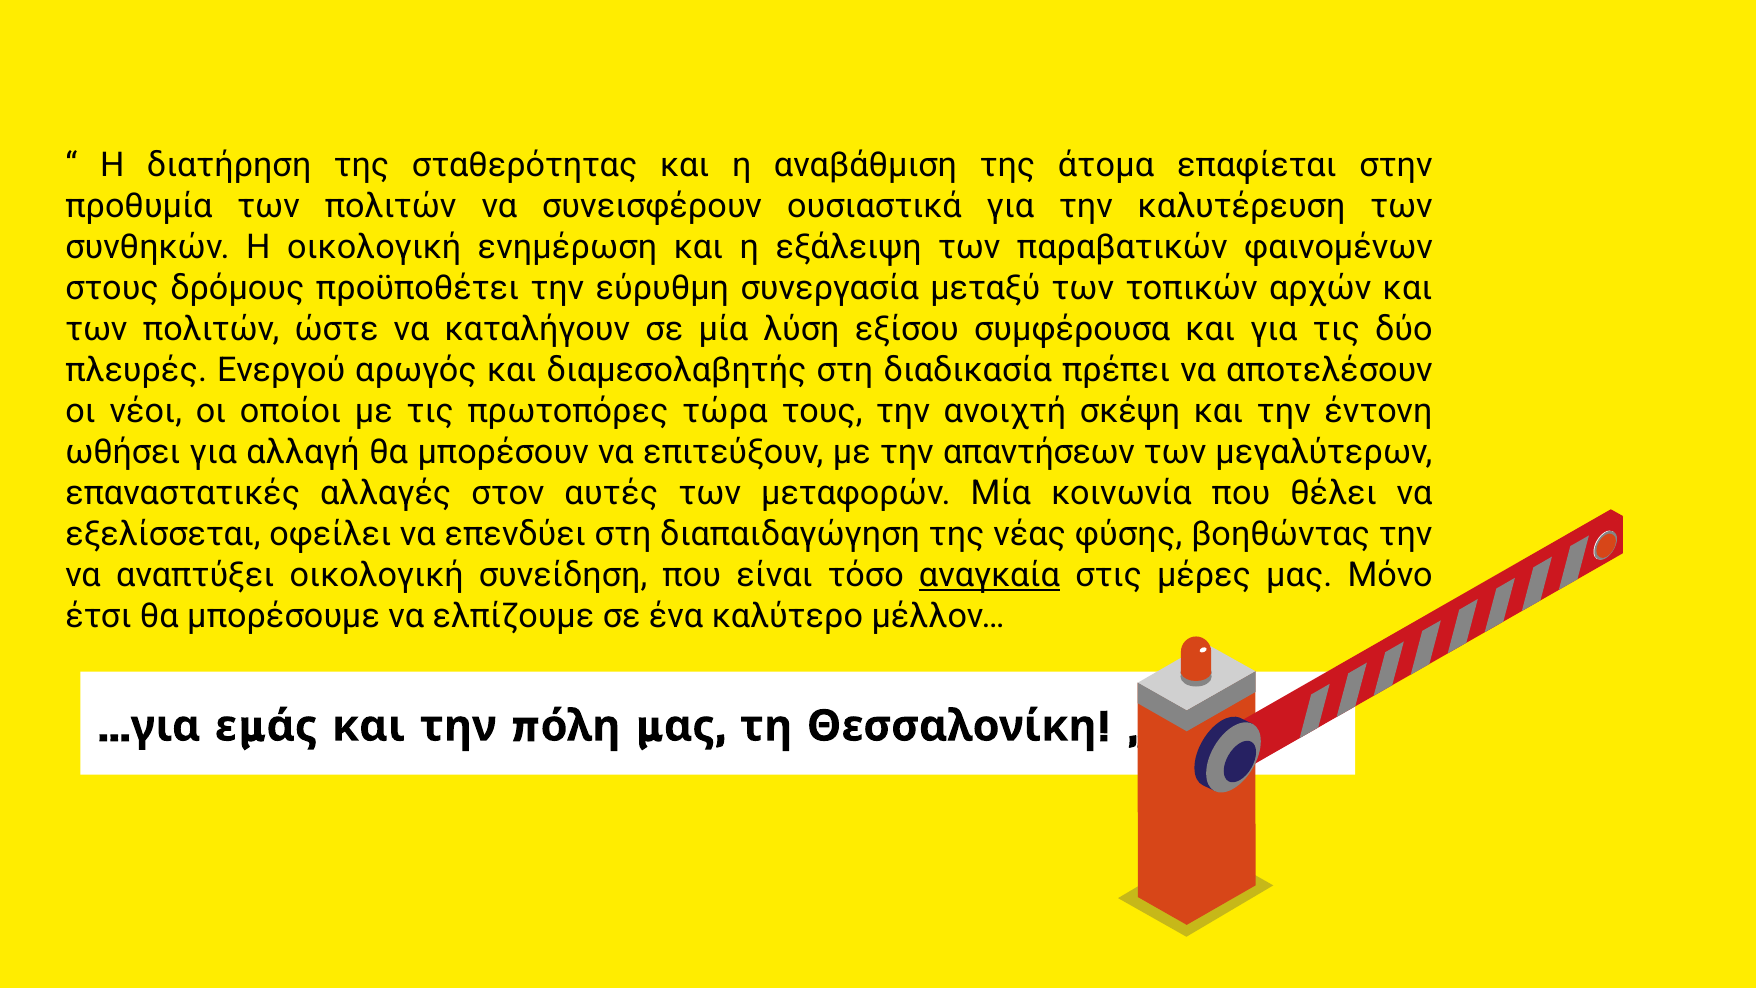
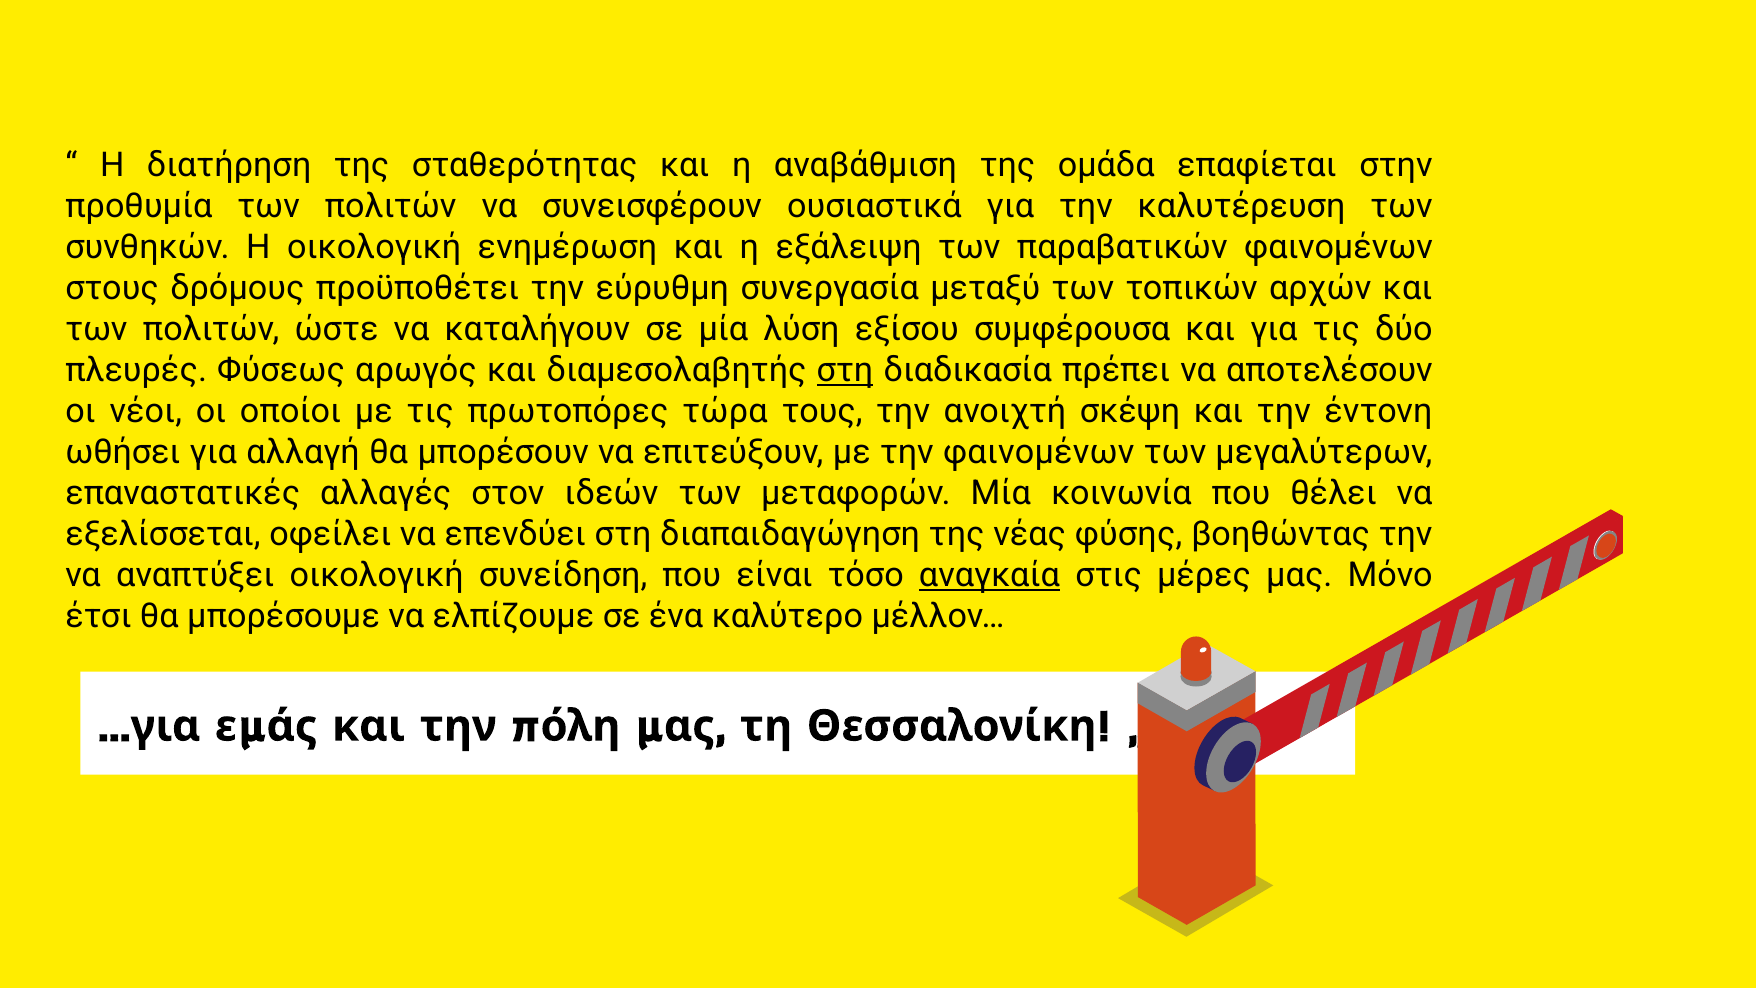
άτομα: άτομα -> ομάδα (1106, 165)
Ενεργού: Ενεργού -> Φύσεως (281, 370)
στη underline: none -> present (845, 370)
την απαντήσεων: απαντήσεων -> φαινομένων (1039, 452)
αυτές: αυτές -> ιδεών (611, 493)
